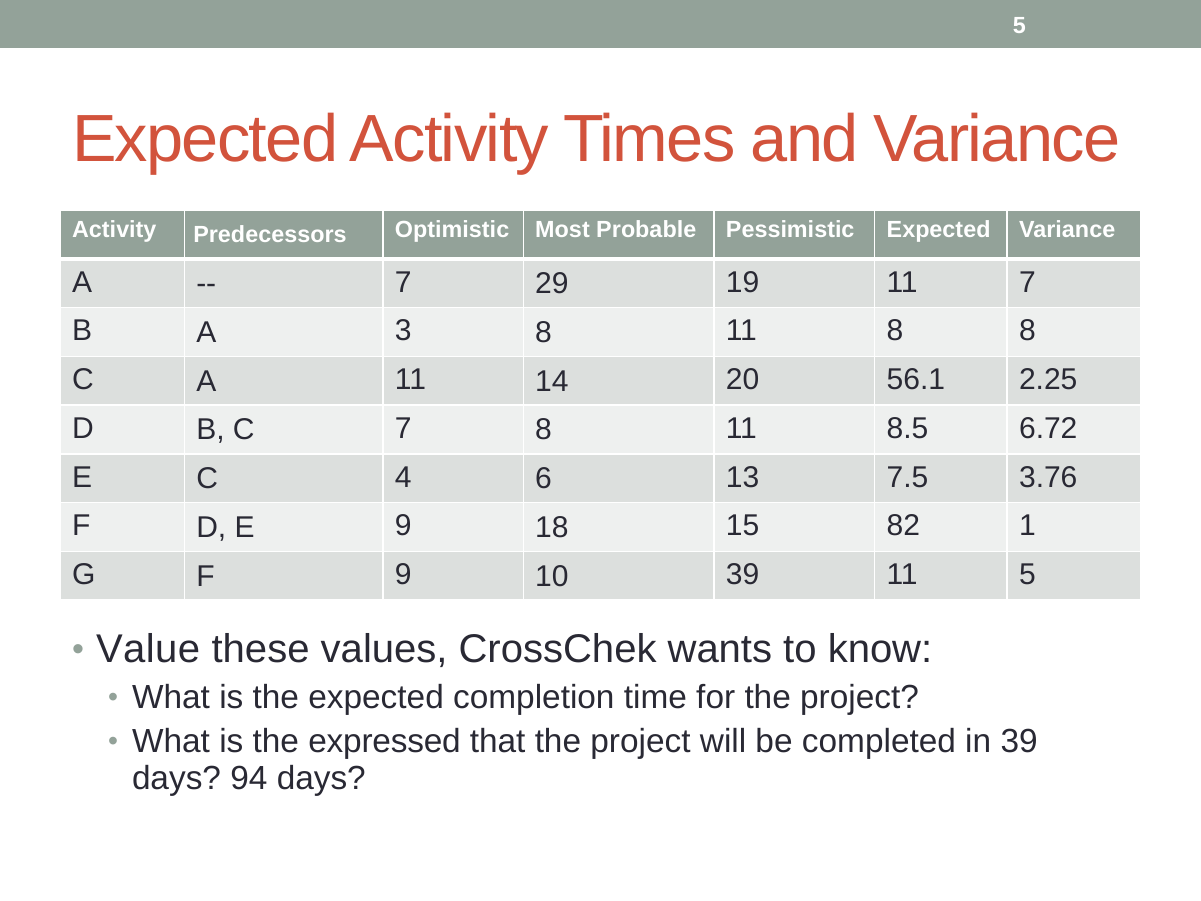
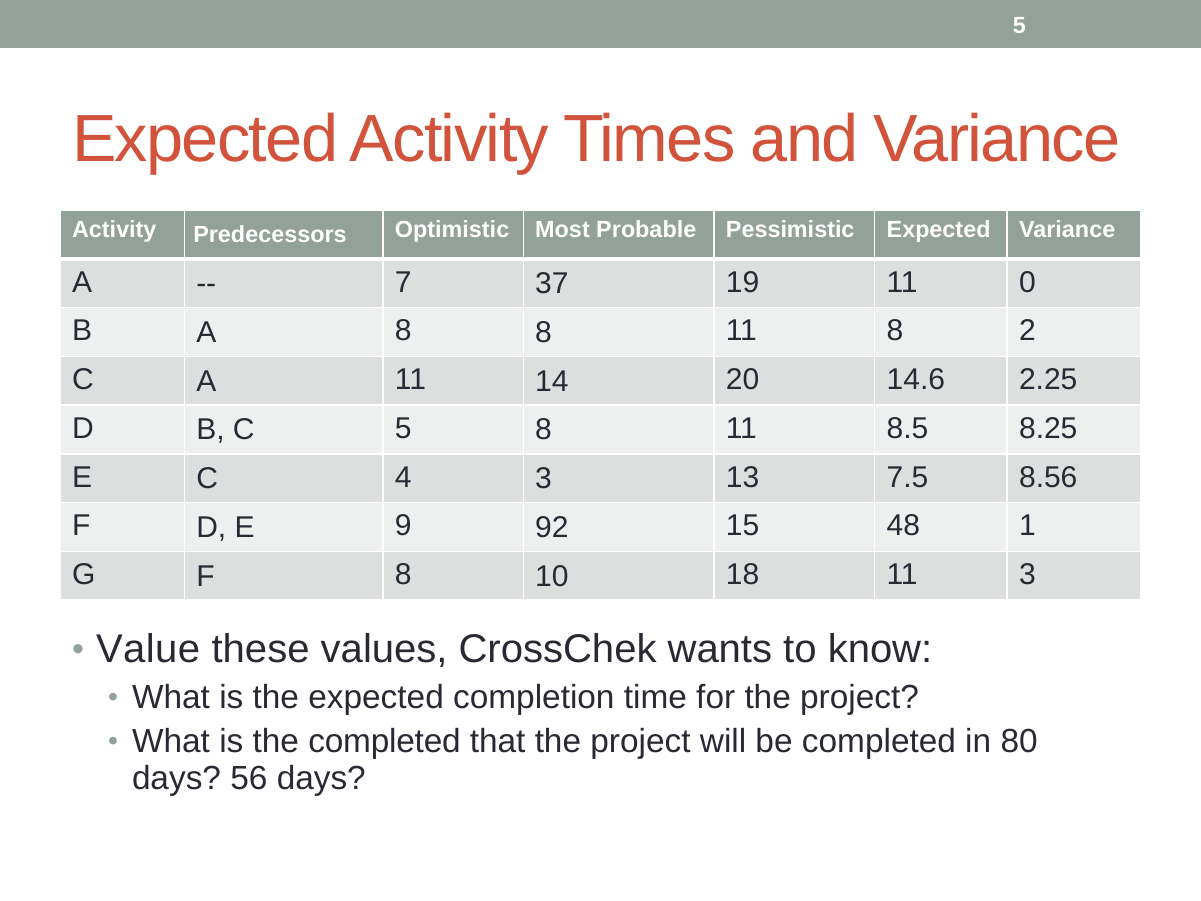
29: 29 -> 37 (552, 284)
11 7: 7 -> 0 (1027, 282)
A 3: 3 -> 8 (403, 331)
8 8: 8 -> 2 (1027, 331)
56.1: 56.1 -> 14.6 (916, 380)
C 7: 7 -> 5 (403, 428)
6.72: 6.72 -> 8.25 (1048, 428)
4 6: 6 -> 3 (544, 479)
3.76: 3.76 -> 8.56 (1048, 477)
18: 18 -> 92 (552, 527)
82: 82 -> 48 (903, 526)
F 9: 9 -> 8 (403, 574)
10 39: 39 -> 18 (743, 574)
11 5: 5 -> 3 (1027, 574)
the expressed: expressed -> completed (385, 741)
in 39: 39 -> 80 (1019, 741)
94: 94 -> 56 (249, 778)
